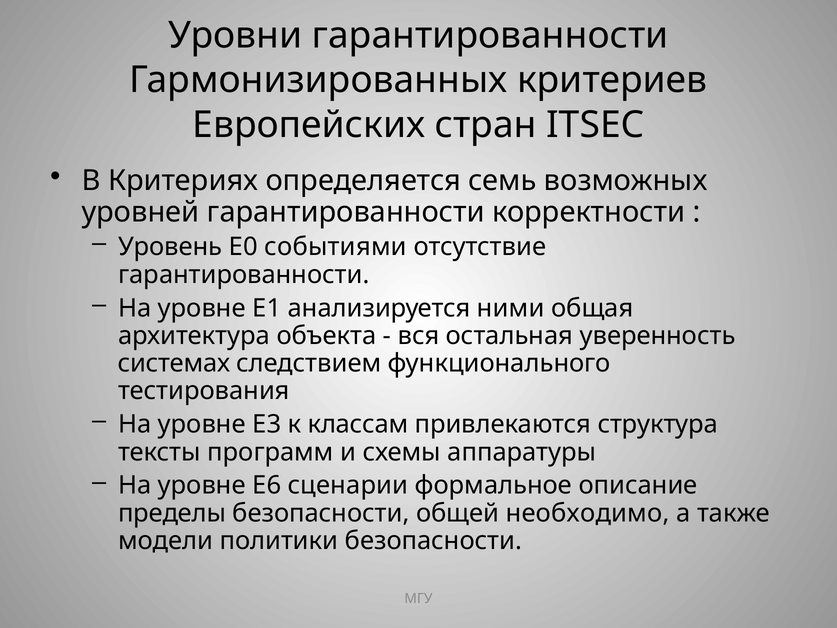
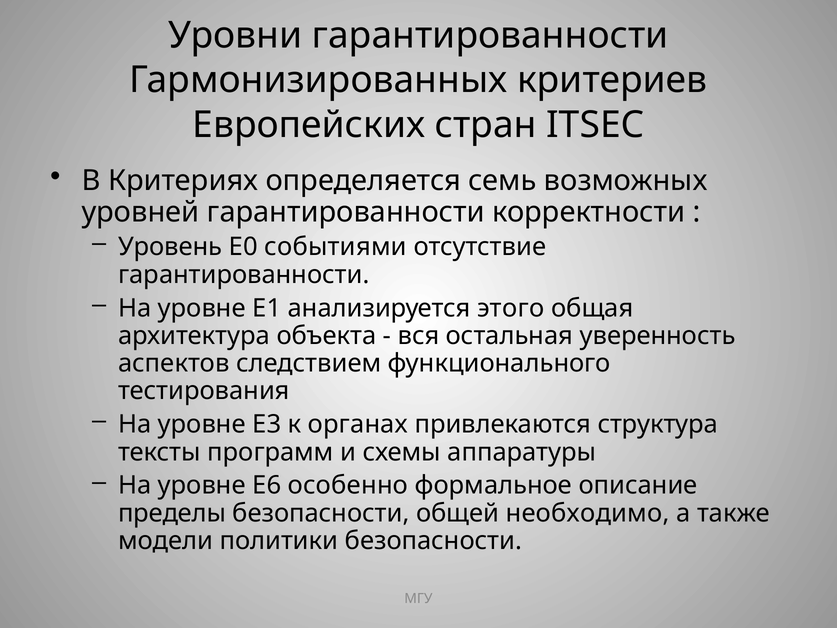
ними: ними -> этого (511, 308)
системах: системах -> аспектов (174, 363)
классам: классам -> органах (358, 424)
сценарии: сценарии -> особенно (348, 485)
